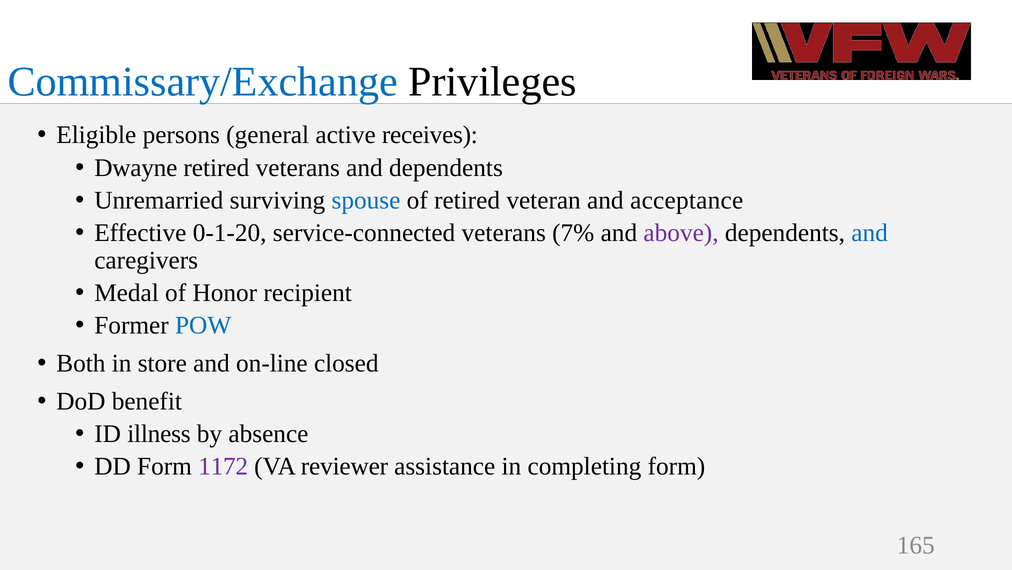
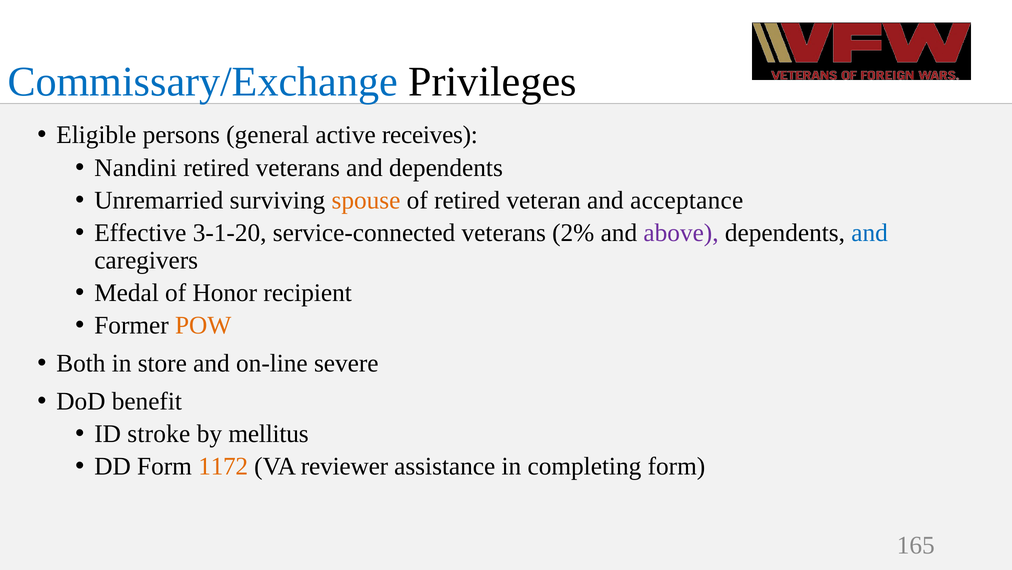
Dwayne: Dwayne -> Nandini (136, 168)
spouse colour: blue -> orange (366, 200)
0-1-20: 0-1-20 -> 3-1-20 (230, 233)
7%: 7% -> 2% (573, 233)
POW colour: blue -> orange (203, 325)
closed: closed -> severe (346, 363)
illness: illness -> stroke (159, 433)
absence: absence -> mellitus (269, 433)
1172 colour: purple -> orange (223, 466)
